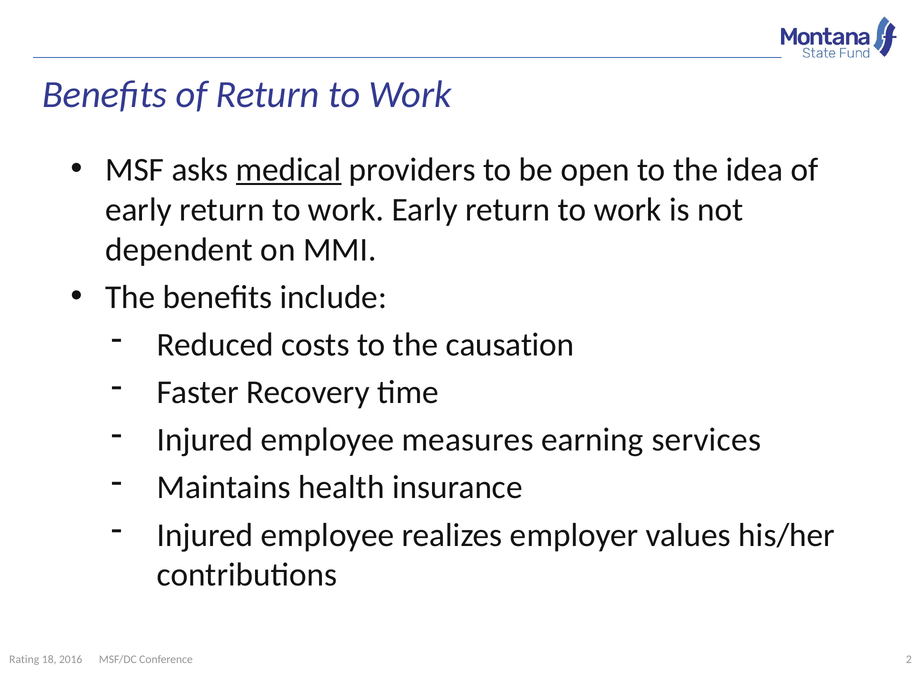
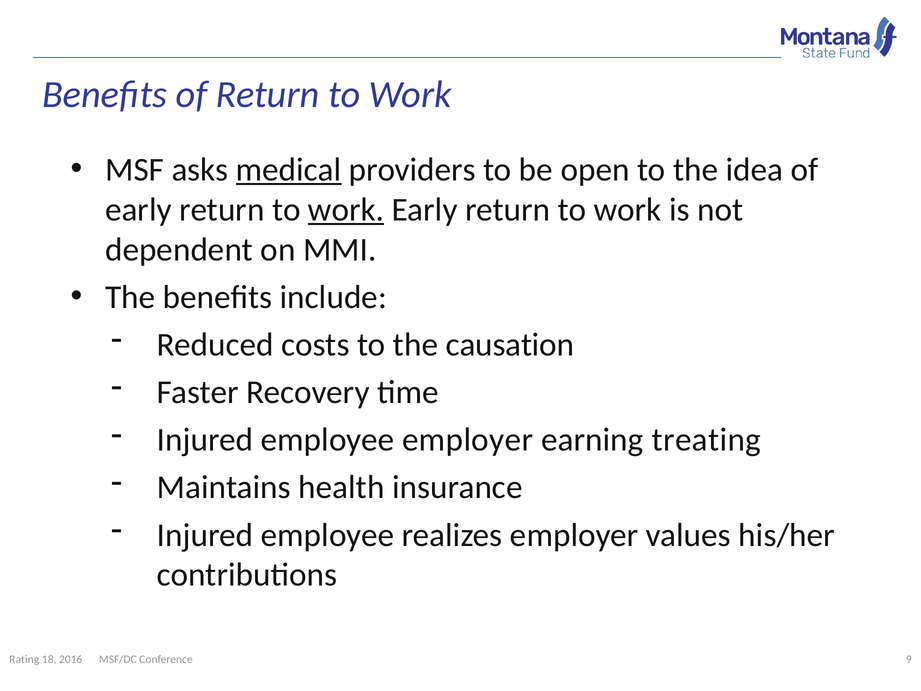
work underline: none -> present (346, 210)
employee measures: measures -> employer (468, 440)
services: services -> treating (706, 440)
2: 2 -> 9 (909, 659)
